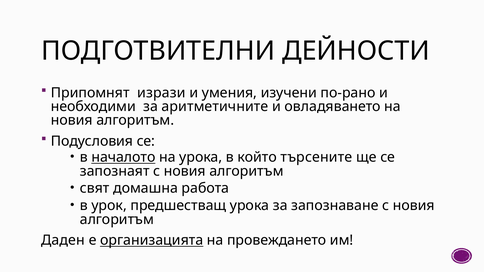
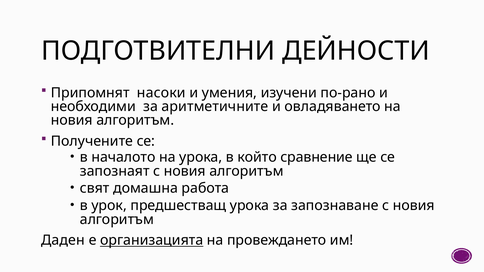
изрази: изрази -> насоки (161, 93)
Подусловия: Подусловия -> Получените (92, 141)
началото underline: present -> none (123, 157)
търсените: търсените -> сравнение (317, 157)
